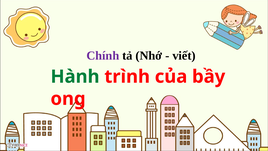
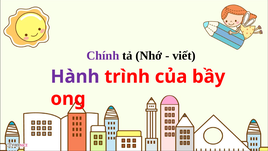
Hành colour: green -> purple (75, 77)
